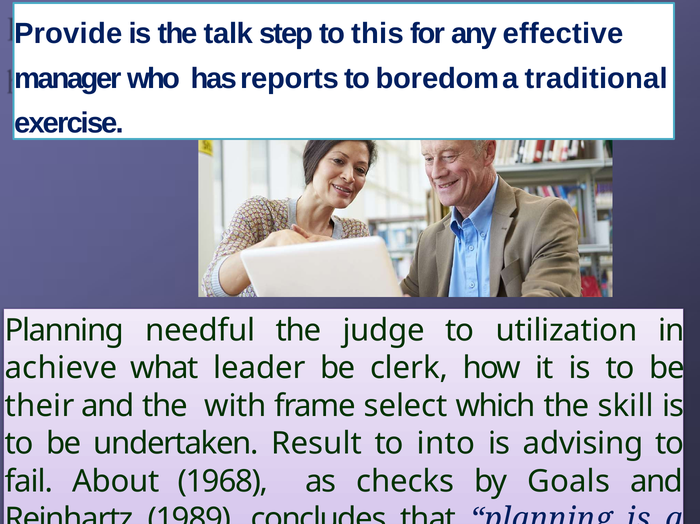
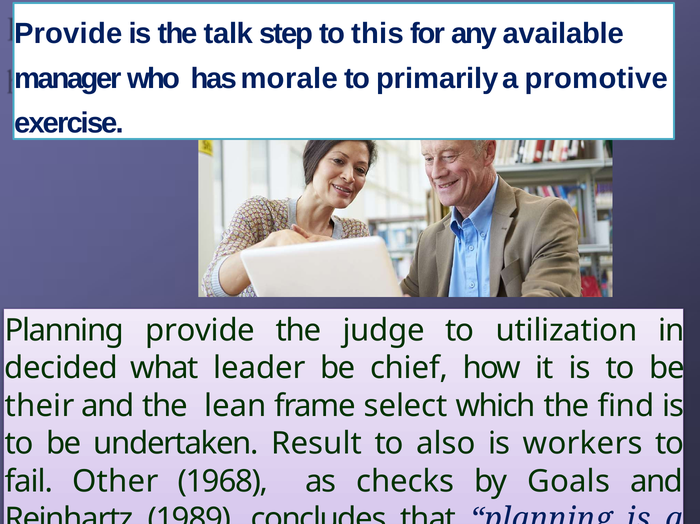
effective: effective -> available (563, 33)
reports: reports -> morale (289, 78)
boredom: boredom -> primarily (437, 78)
traditional: traditional -> promotive (596, 78)
Planning needful: needful -> provide (200, 331)
achieve: achieve -> decided (61, 368)
clerk: clerk -> chief (409, 368)
with: with -> lean (235, 406)
skill: skill -> find (626, 406)
into: into -> also (446, 444)
advising: advising -> workers (583, 444)
About: About -> Other (115, 482)
